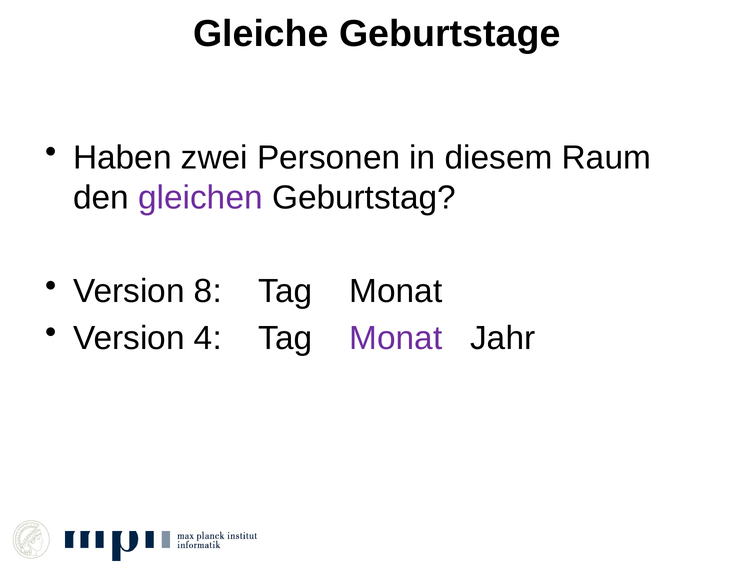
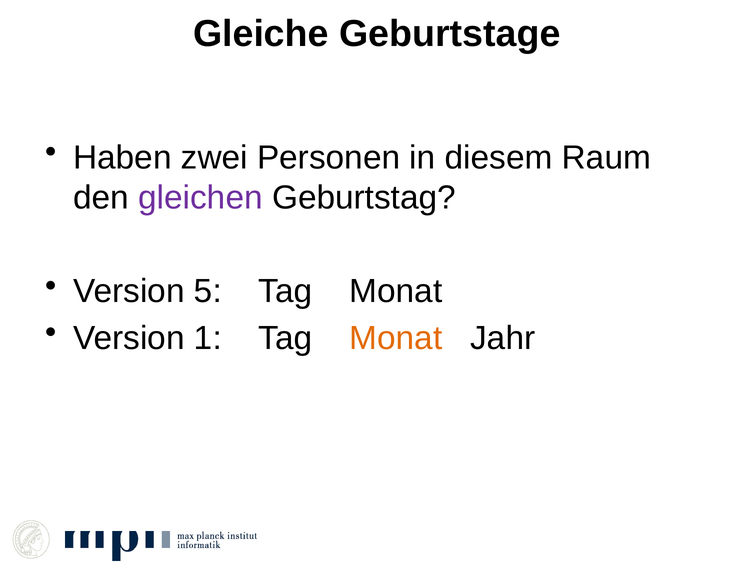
8: 8 -> 5 (208, 291)
4: 4 -> 1 (208, 338)
Monat colour: purple -> orange (396, 338)
